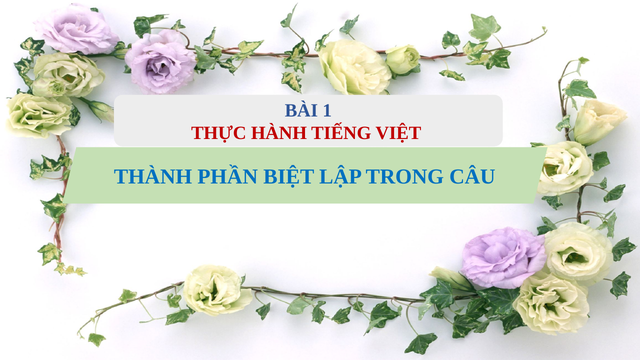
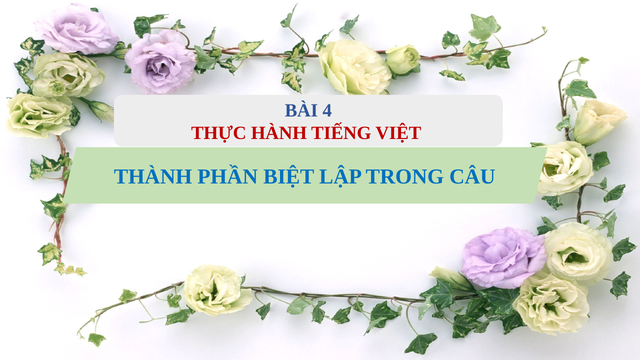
1: 1 -> 4 (327, 111)
